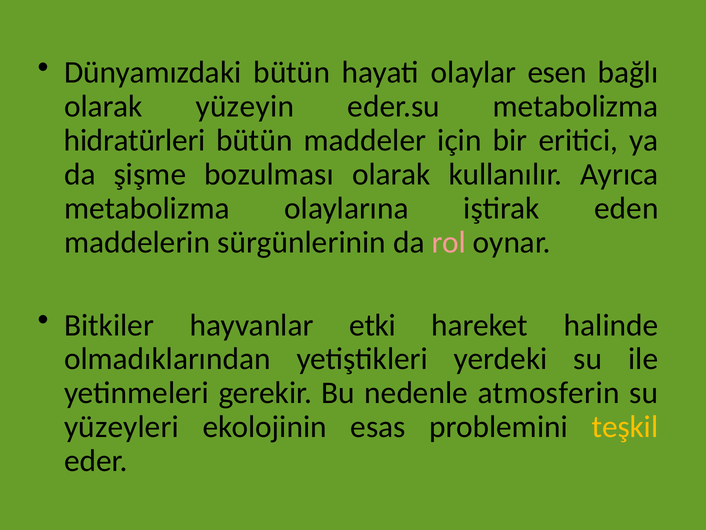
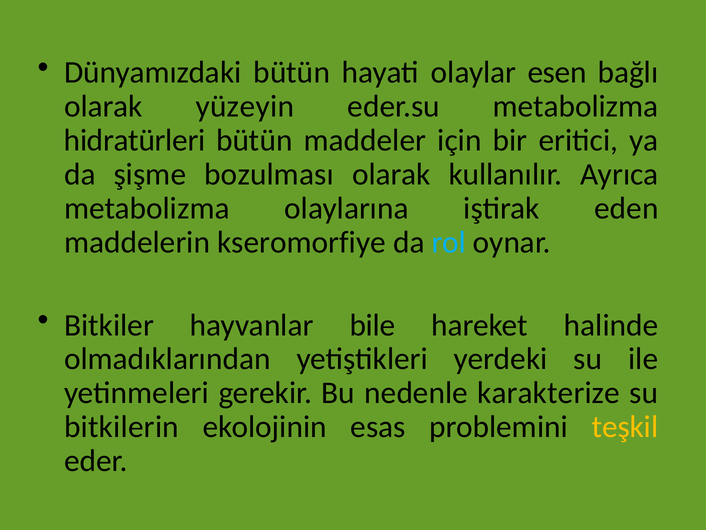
sürgünlerinin: sürgünlerinin -> kseromorfiye (302, 242)
rol colour: pink -> light blue (449, 242)
etki: etki -> bile (372, 325)
atmosferin: atmosferin -> karakterize (549, 393)
yüzeyleri: yüzeyleri -> bitkilerin (121, 427)
